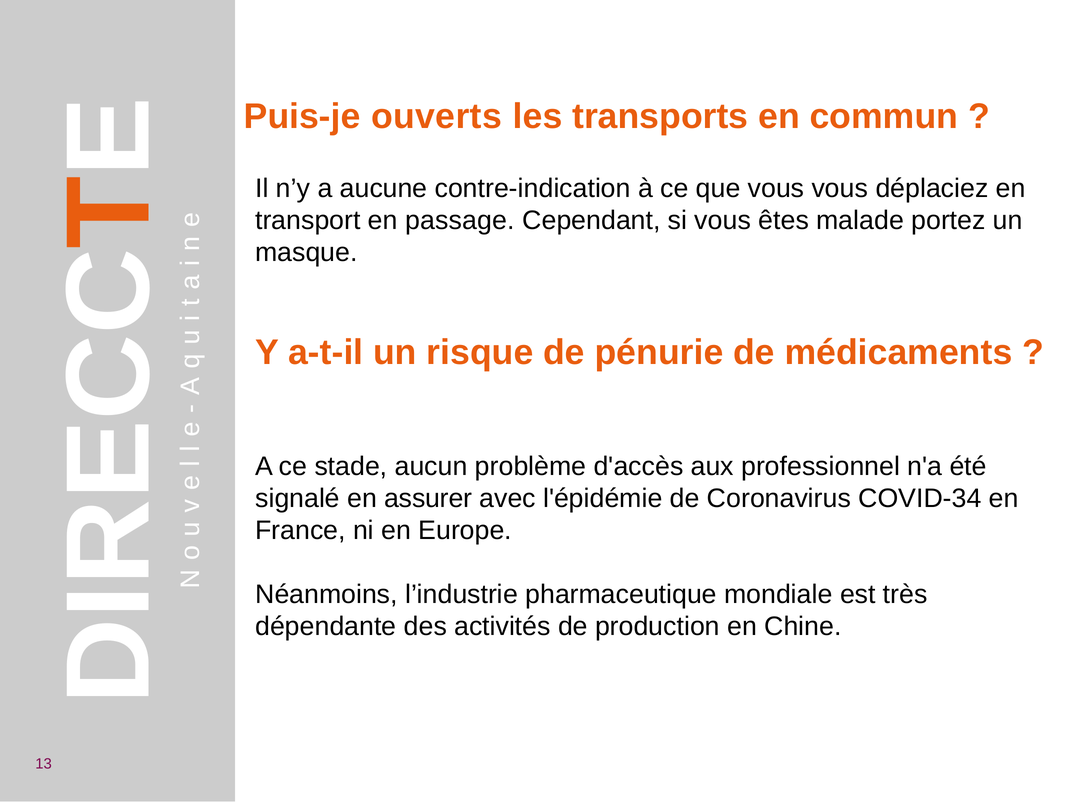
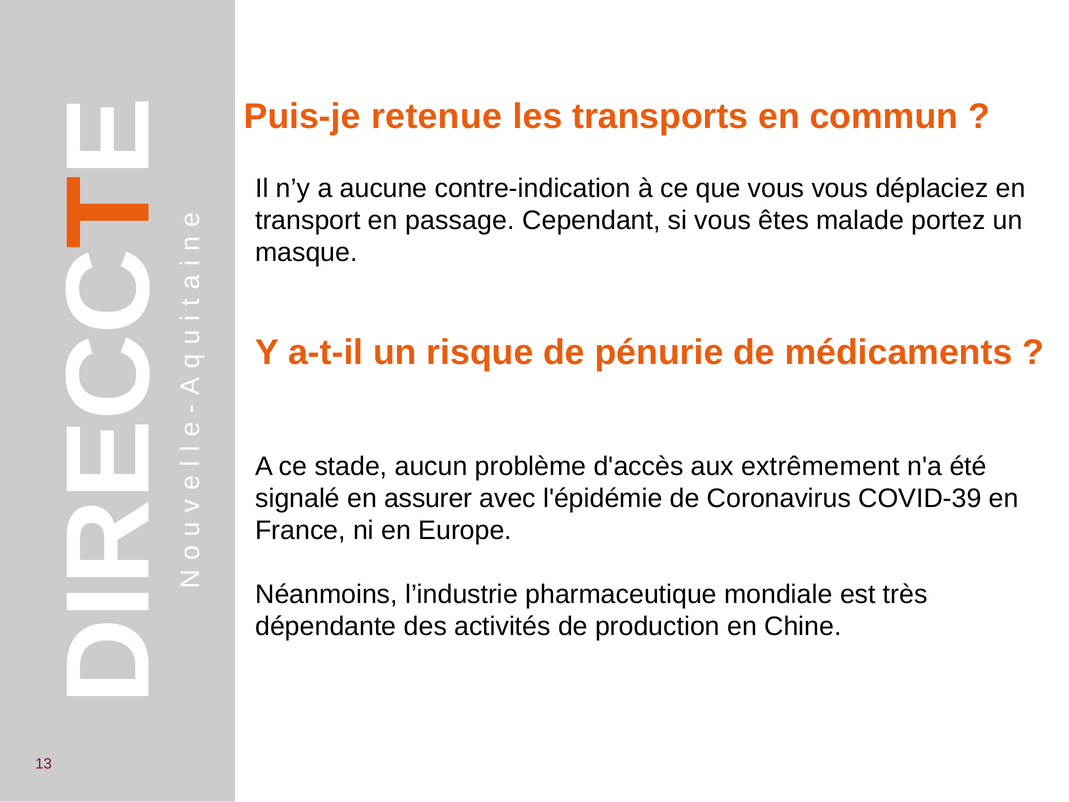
ouverts: ouverts -> retenue (437, 117)
professionnel: professionnel -> extrêmement (820, 466)
COVID-34: COVID-34 -> COVID-39 (920, 498)
